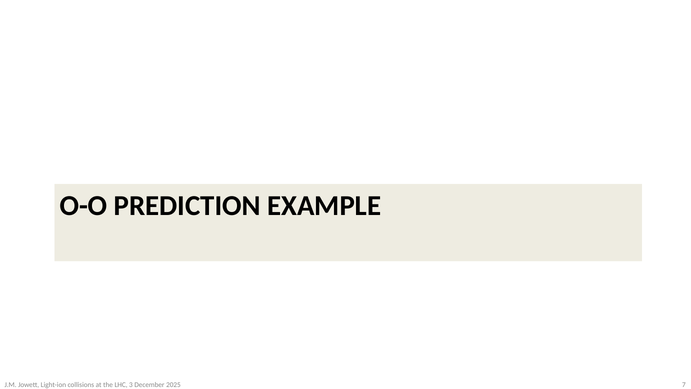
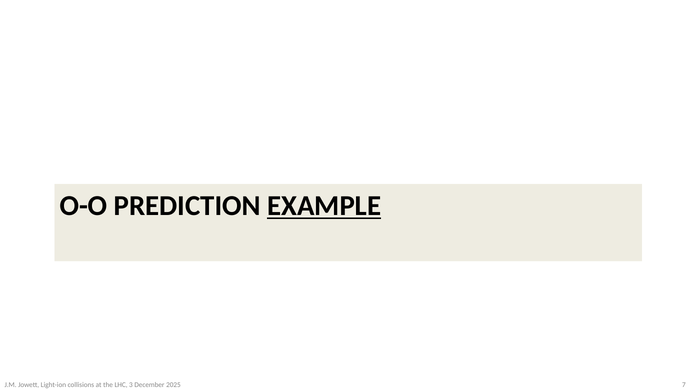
EXAMPLE underline: none -> present (324, 206)
